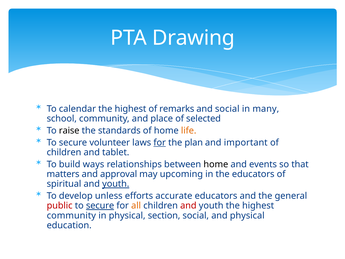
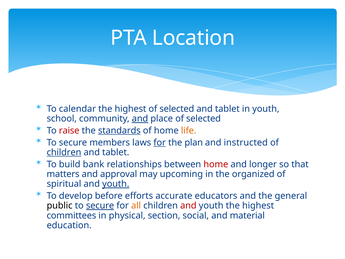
Drawing: Drawing -> Location (194, 38)
remarks: remarks -> selected (177, 109)
social: social -> tablet (227, 109)
in many: many -> youth (266, 109)
and underline: none -> present (140, 119)
raise colour: black -> red (69, 131)
standards underline: none -> present (119, 131)
volunteer: volunteer -> members (110, 142)
important: important -> instructed (246, 142)
children underline: none -> present (64, 152)
ways: ways -> bank (94, 164)
home colour: black -> red (216, 164)
events: events -> longer (263, 164)
the educators: educators -> organized (253, 174)
unless: unless -> before (109, 196)
public colour: red -> black (60, 206)
community: community -> committees (71, 215)
and physical: physical -> material (247, 215)
